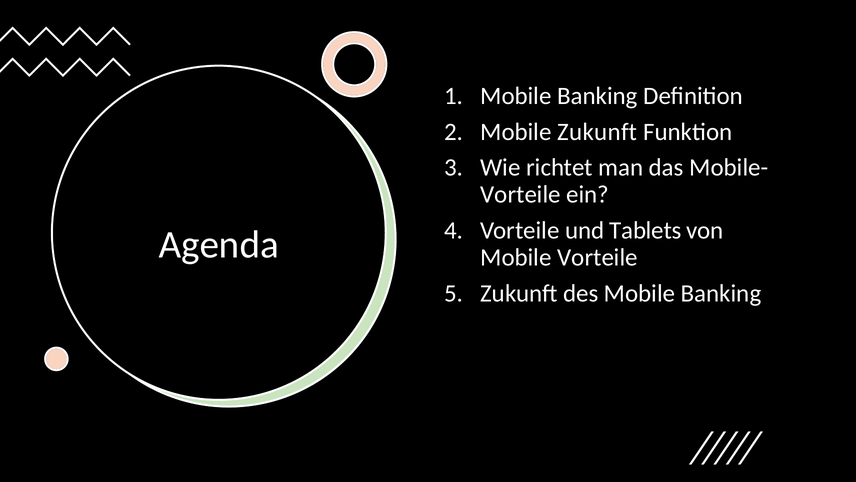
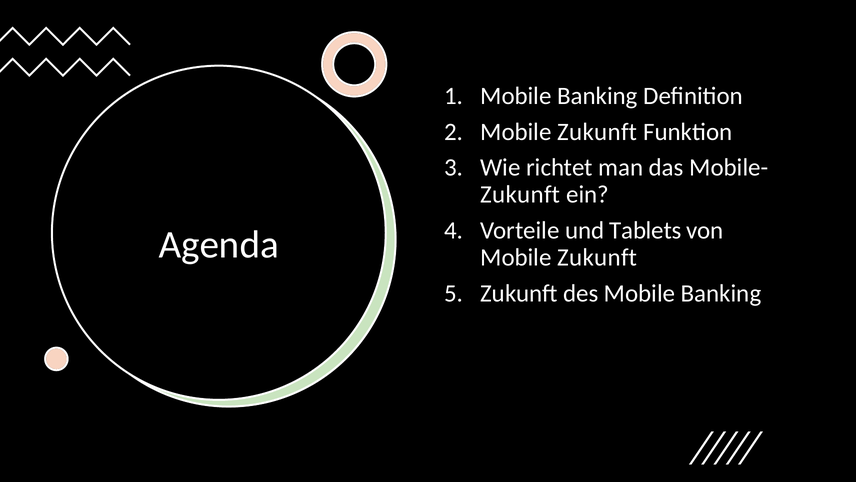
Vorteile: Vorteile -> Zukunft (520, 194)
Vorteile: Vorteile -> Zukunft (597, 257)
